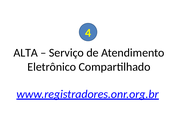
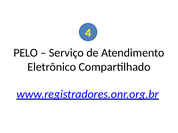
ALTA: ALTA -> PELO (26, 53)
